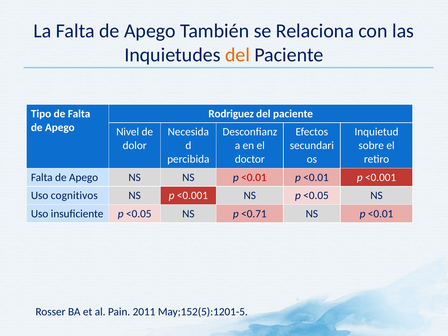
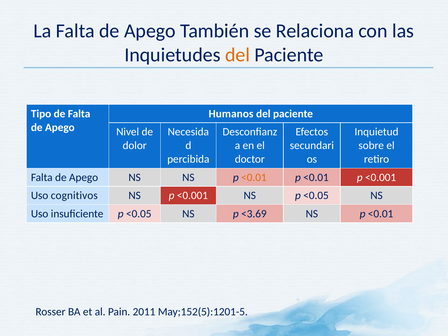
Rodriguez: Rodriguez -> Humanos (231, 114)
<0.01 colour: red -> orange (254, 177)
<0.71: <0.71 -> <3.69 (254, 214)
